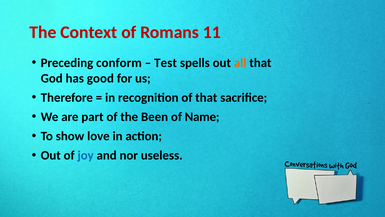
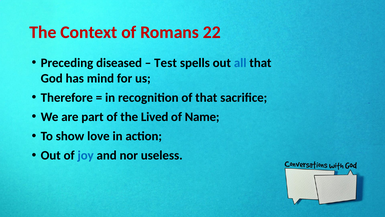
11: 11 -> 22 (212, 32)
conform: conform -> diseased (119, 63)
all colour: orange -> blue (240, 63)
good: good -> mind (100, 78)
Been: Been -> Lived (155, 117)
